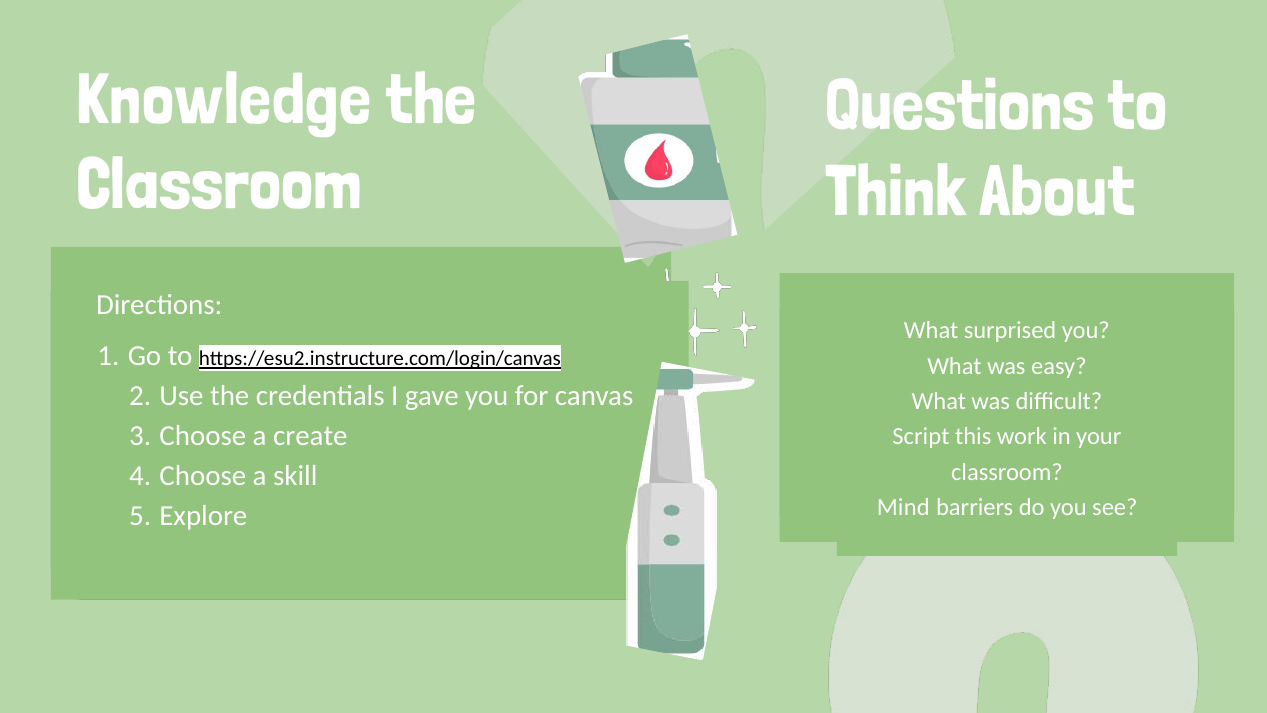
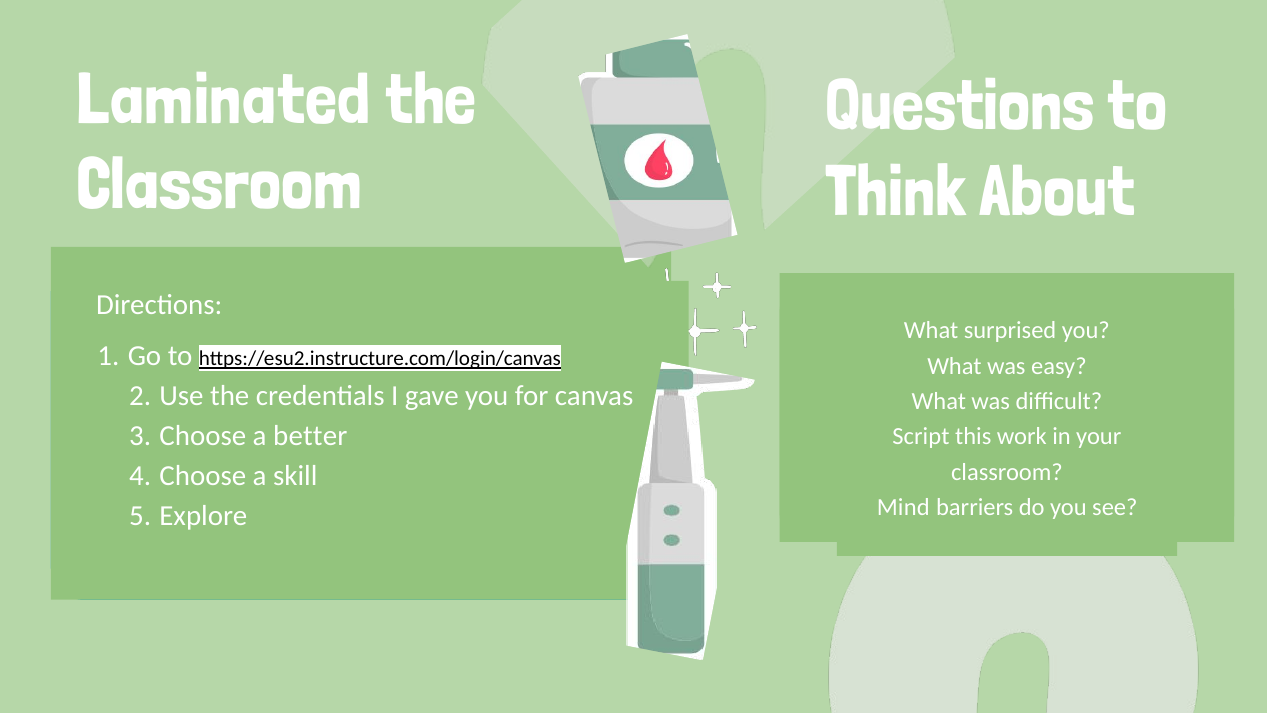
Knowledge: Knowledge -> Laminated (224, 100)
create: create -> better (310, 436)
